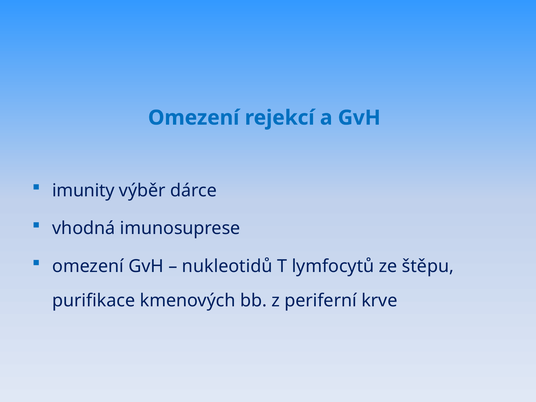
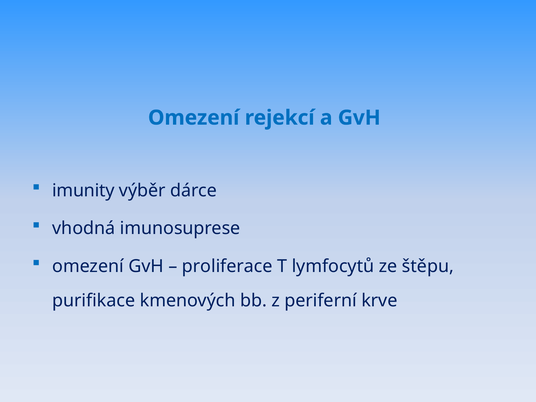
nukleotidů: nukleotidů -> proliferace (227, 266)
